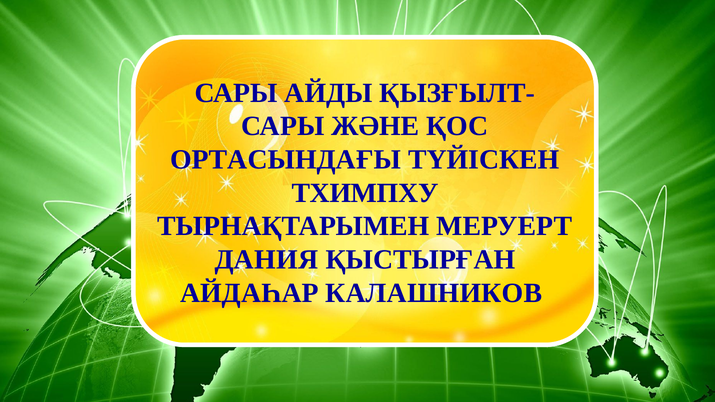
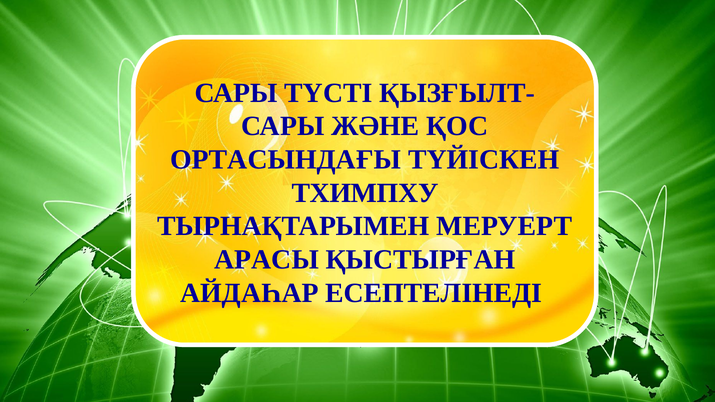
АЙДЫ: АЙДЫ -> ТҮСТІ (329, 93)
ДАНИЯ: ДАНИЯ -> АРАСЫ (267, 260)
КАЛАШНИКОВ: КАЛАШНИКОВ -> ЕСЕПТЕЛІНЕДІ (434, 293)
